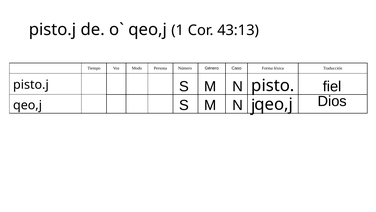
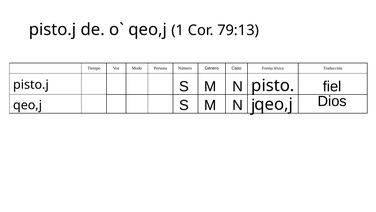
43:13: 43:13 -> 79:13 (238, 30)
